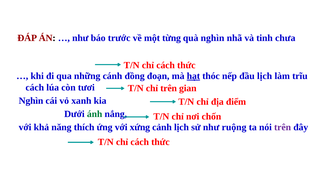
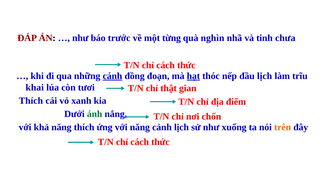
cánh underline: none -> present (112, 76)
cách: cách -> khai (35, 88)
chỉ trên: trên -> thật (169, 88)
Nghìn: Nghìn -> Thích (31, 101)
với xứng: xứng -> năng (140, 128)
ruộng: ruộng -> xuống (234, 128)
trên colour: purple -> orange (283, 128)
